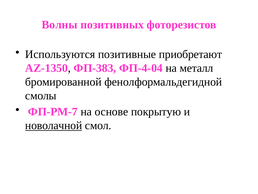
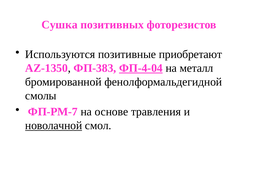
Волны: Волны -> Сушка (60, 25)
ФП-4-04 underline: none -> present (141, 68)
покрытую: покрытую -> травления (156, 111)
